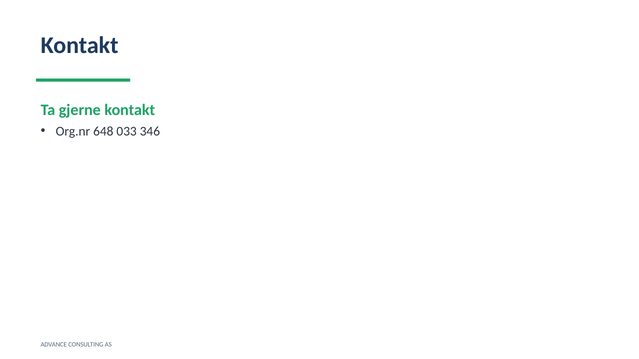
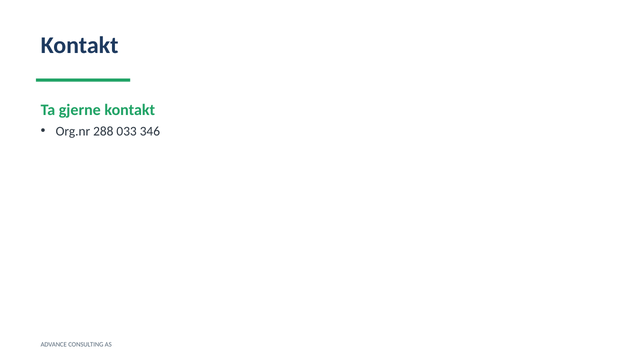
648: 648 -> 288 (103, 131)
